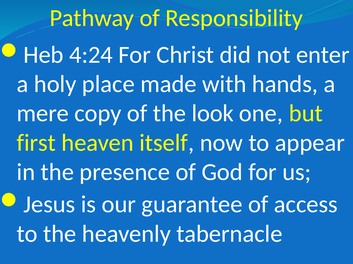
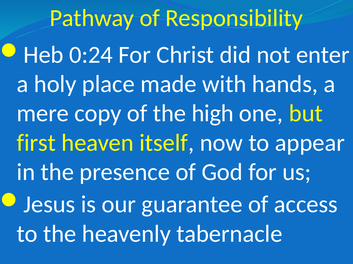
4:24: 4:24 -> 0:24 (91, 55)
look: look -> high (213, 114)
